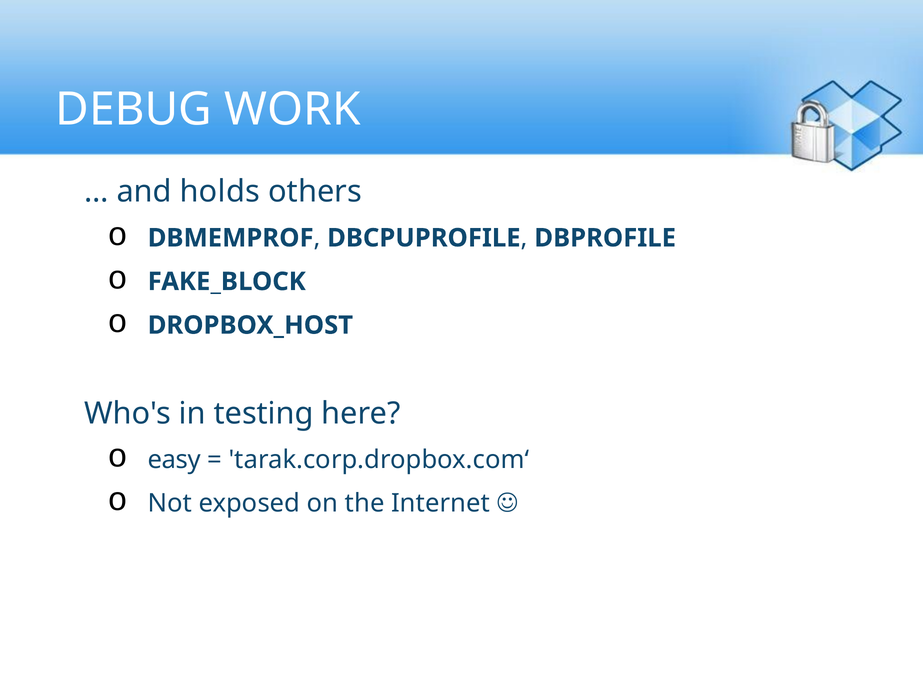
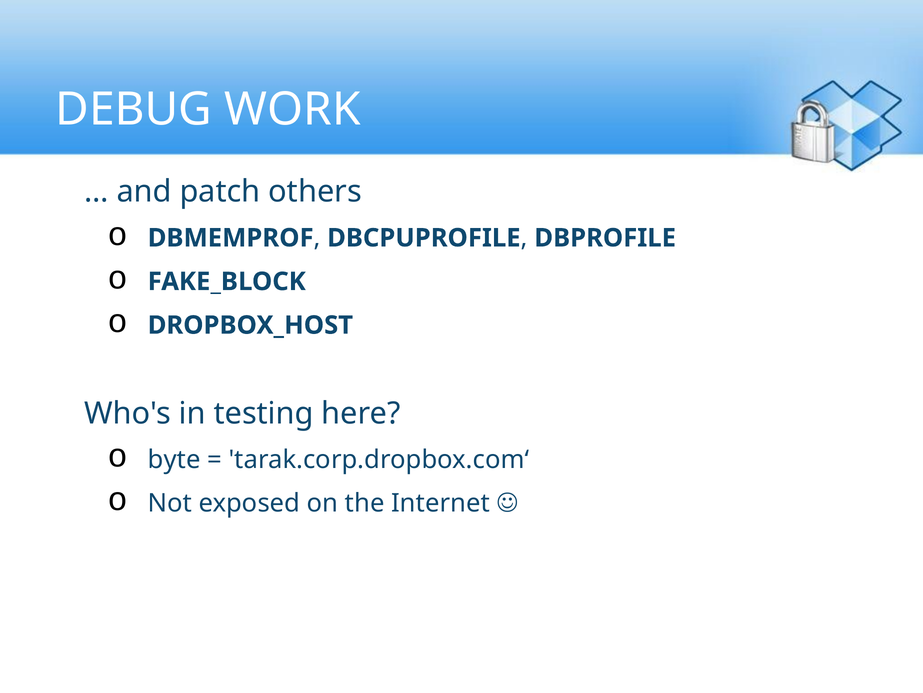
holds: holds -> patch (220, 191)
easy: easy -> byte (174, 459)
